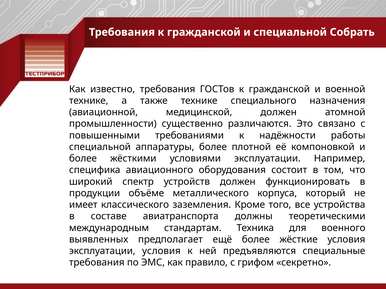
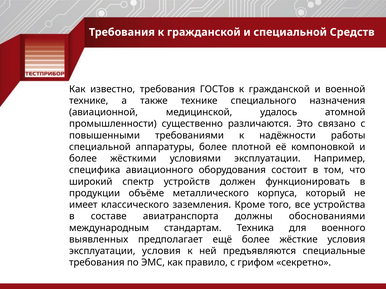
Собрать: Собрать -> Средств (352, 32)
медицинской должен: должен -> удалось (279, 112)
теоретическими: теоретическими -> обоснованиями (327, 217)
